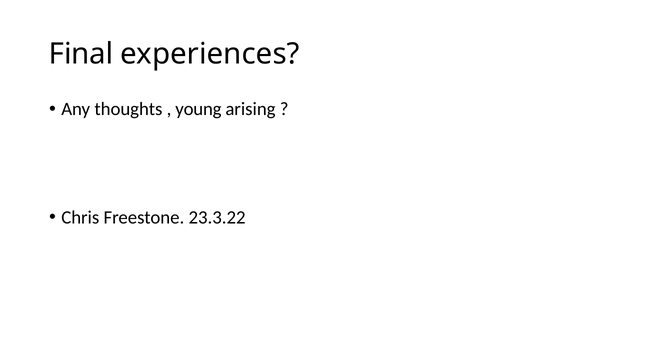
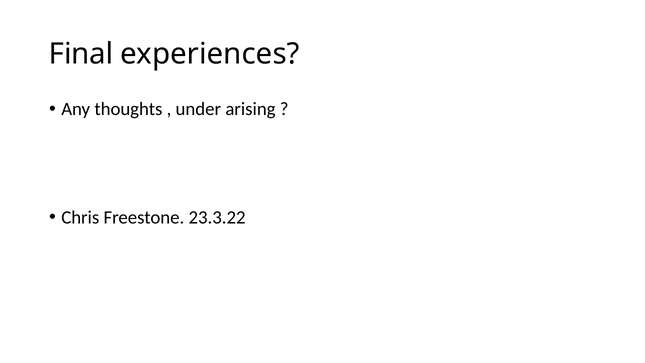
young: young -> under (198, 109)
